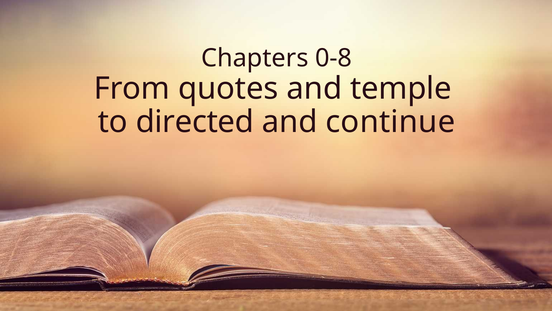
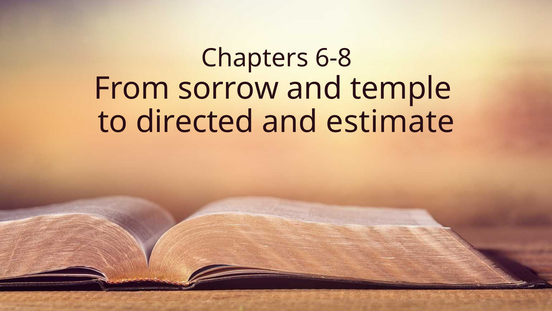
0-8: 0-8 -> 6-8 (334, 58)
quotes: quotes -> sorrow (228, 88)
continue: continue -> estimate (390, 122)
